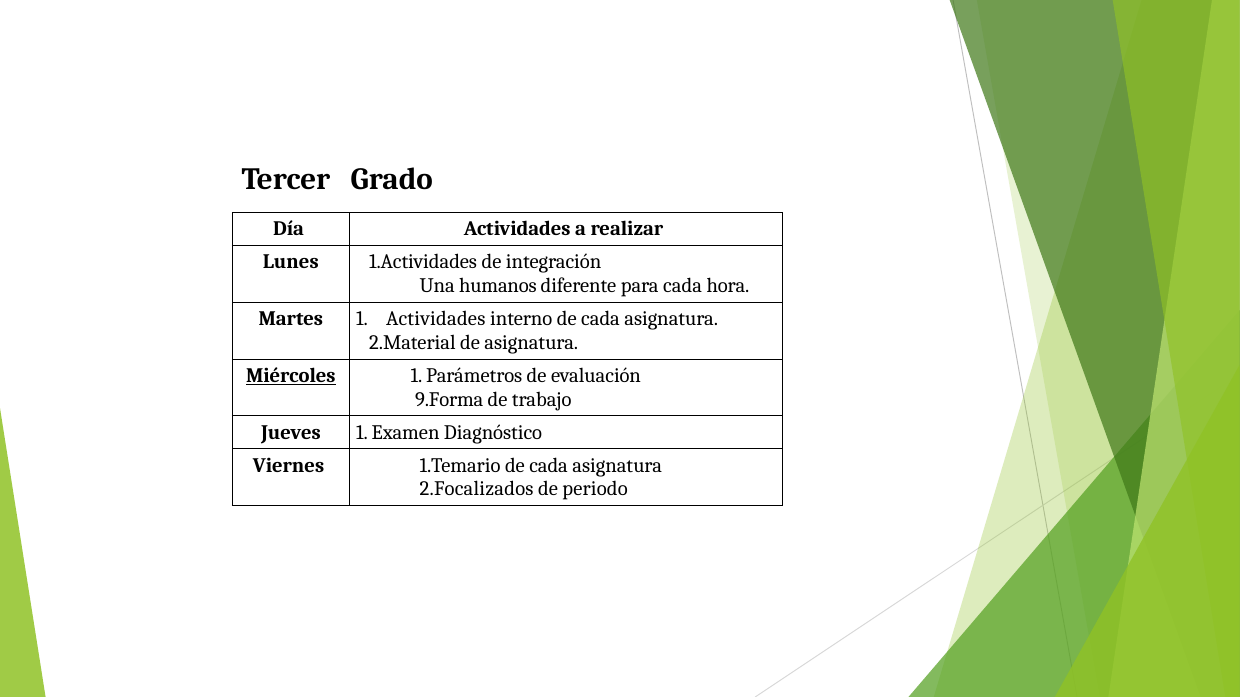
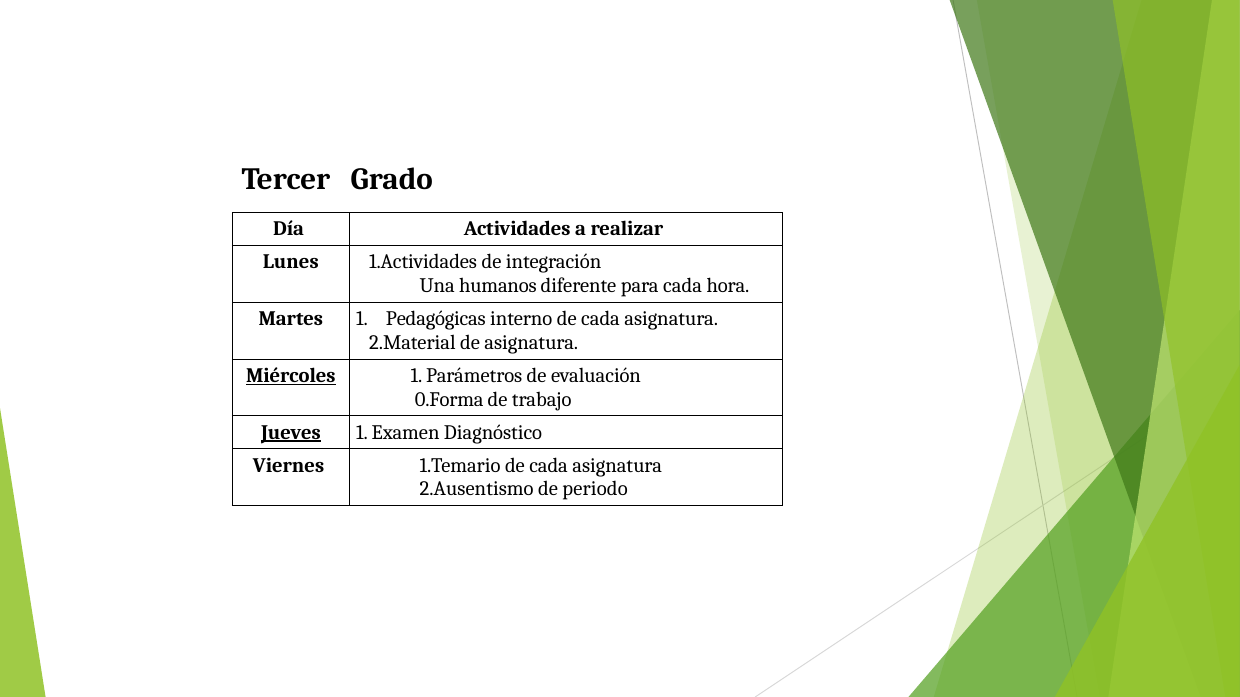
1 Actividades: Actividades -> Pedagógicas (436, 319)
9.Forma: 9.Forma -> 0.Forma (449, 399)
Jueves underline: none -> present (291, 433)
2.Focalizados: 2.Focalizados -> 2.Ausentismo (477, 489)
